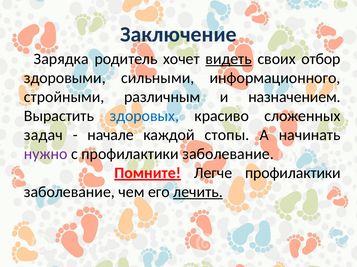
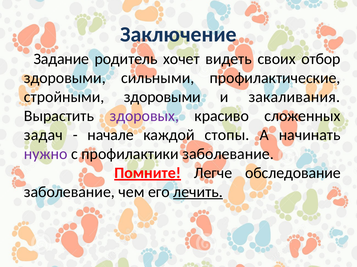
Зарядка: Зарядка -> Задание (61, 59)
видеть underline: present -> none (229, 59)
информационного: информационного -> профилактические (275, 78)
стройными различным: различным -> здоровыми (162, 97)
назначением: назначением -> закаливания (294, 97)
здоровых colour: blue -> purple (144, 116)
Легче профилактики: профилактики -> обследование (293, 174)
